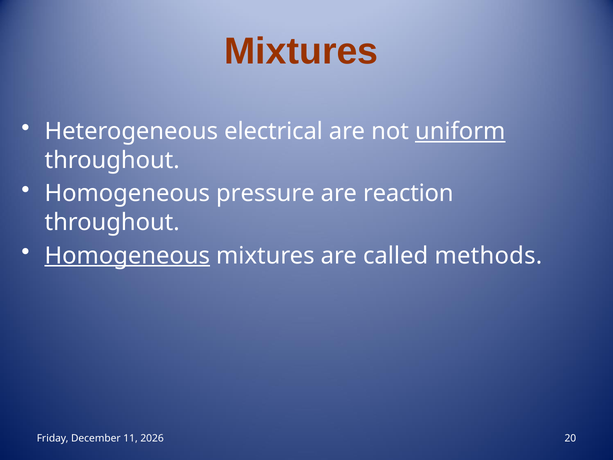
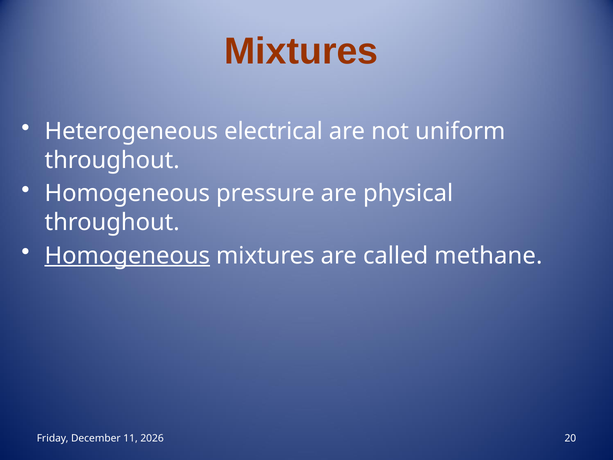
uniform underline: present -> none (460, 131)
reaction: reaction -> physical (408, 193)
methods: methods -> methane (488, 256)
